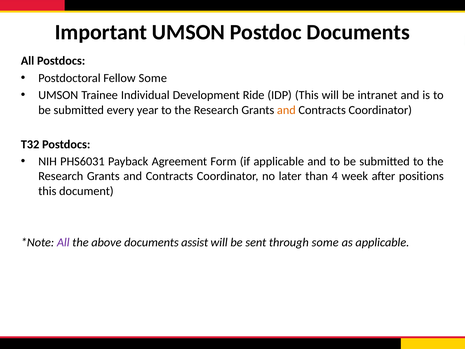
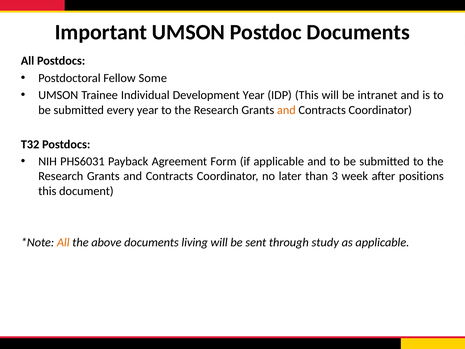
Development Ride: Ride -> Year (254, 95)
4: 4 -> 3 (335, 176)
All colour: purple -> orange (63, 242)
assist: assist -> living (195, 242)
through some: some -> study (325, 242)
